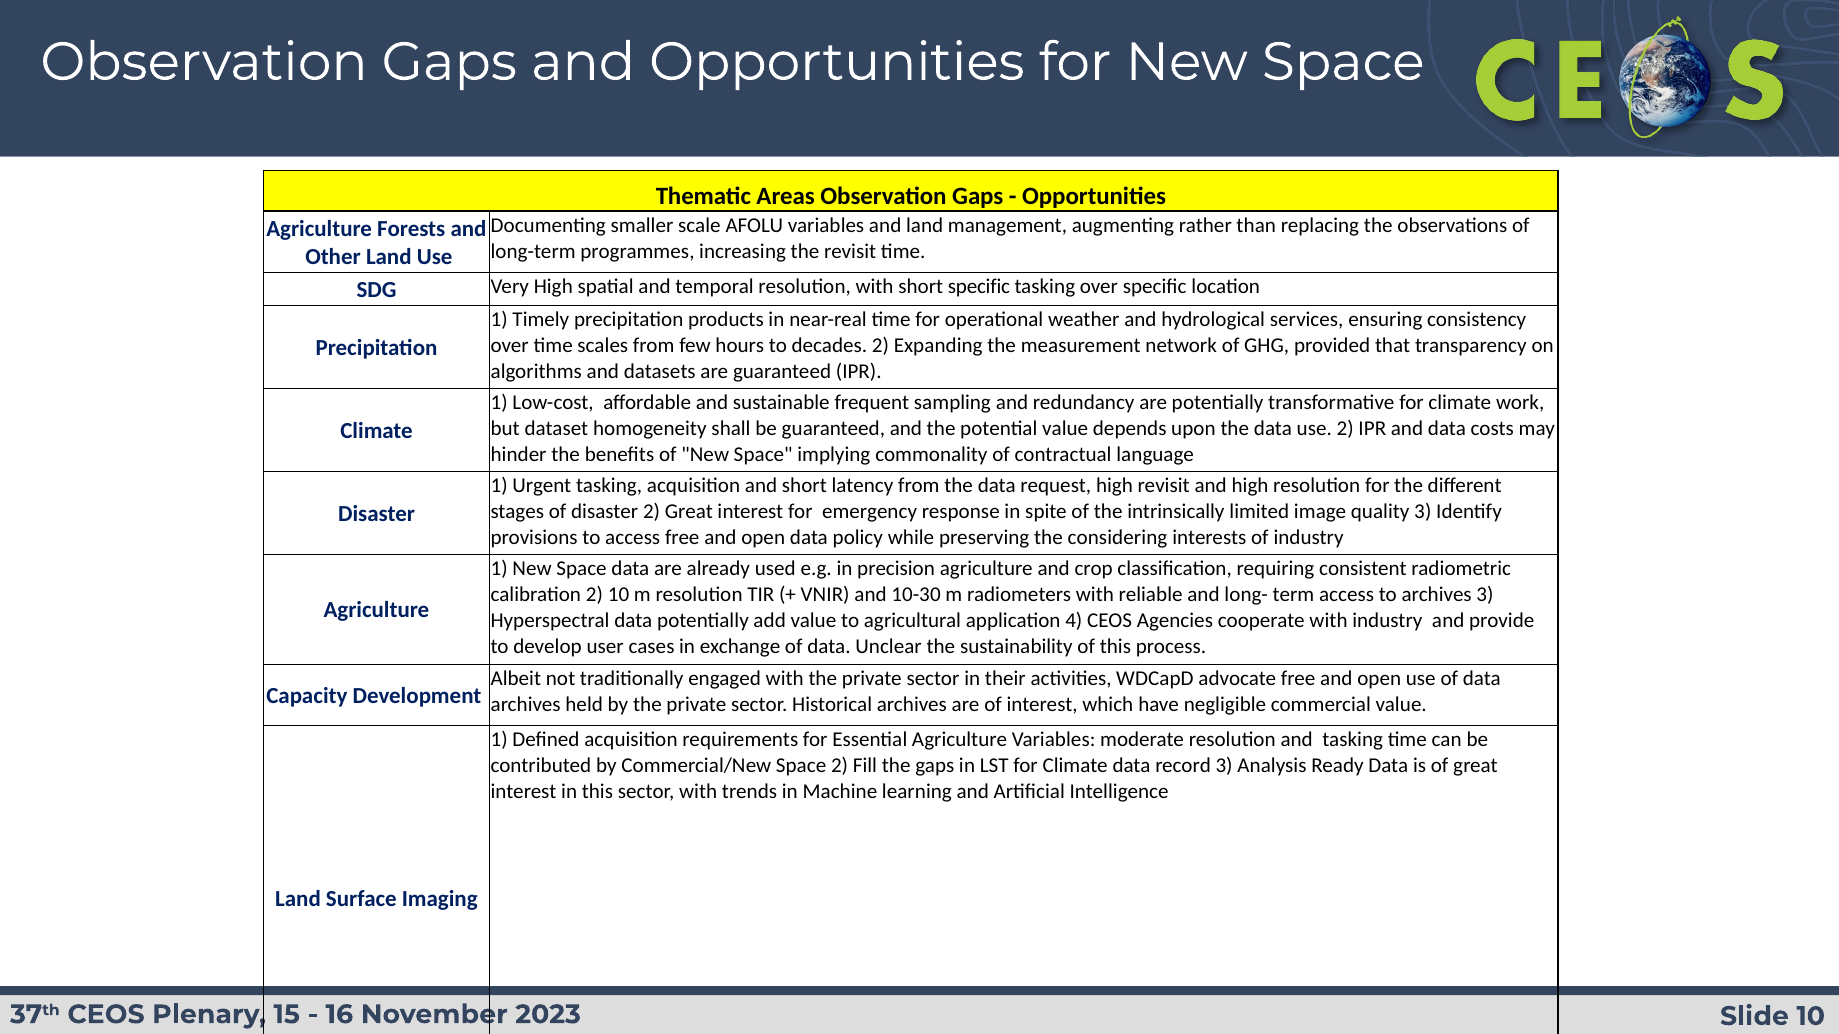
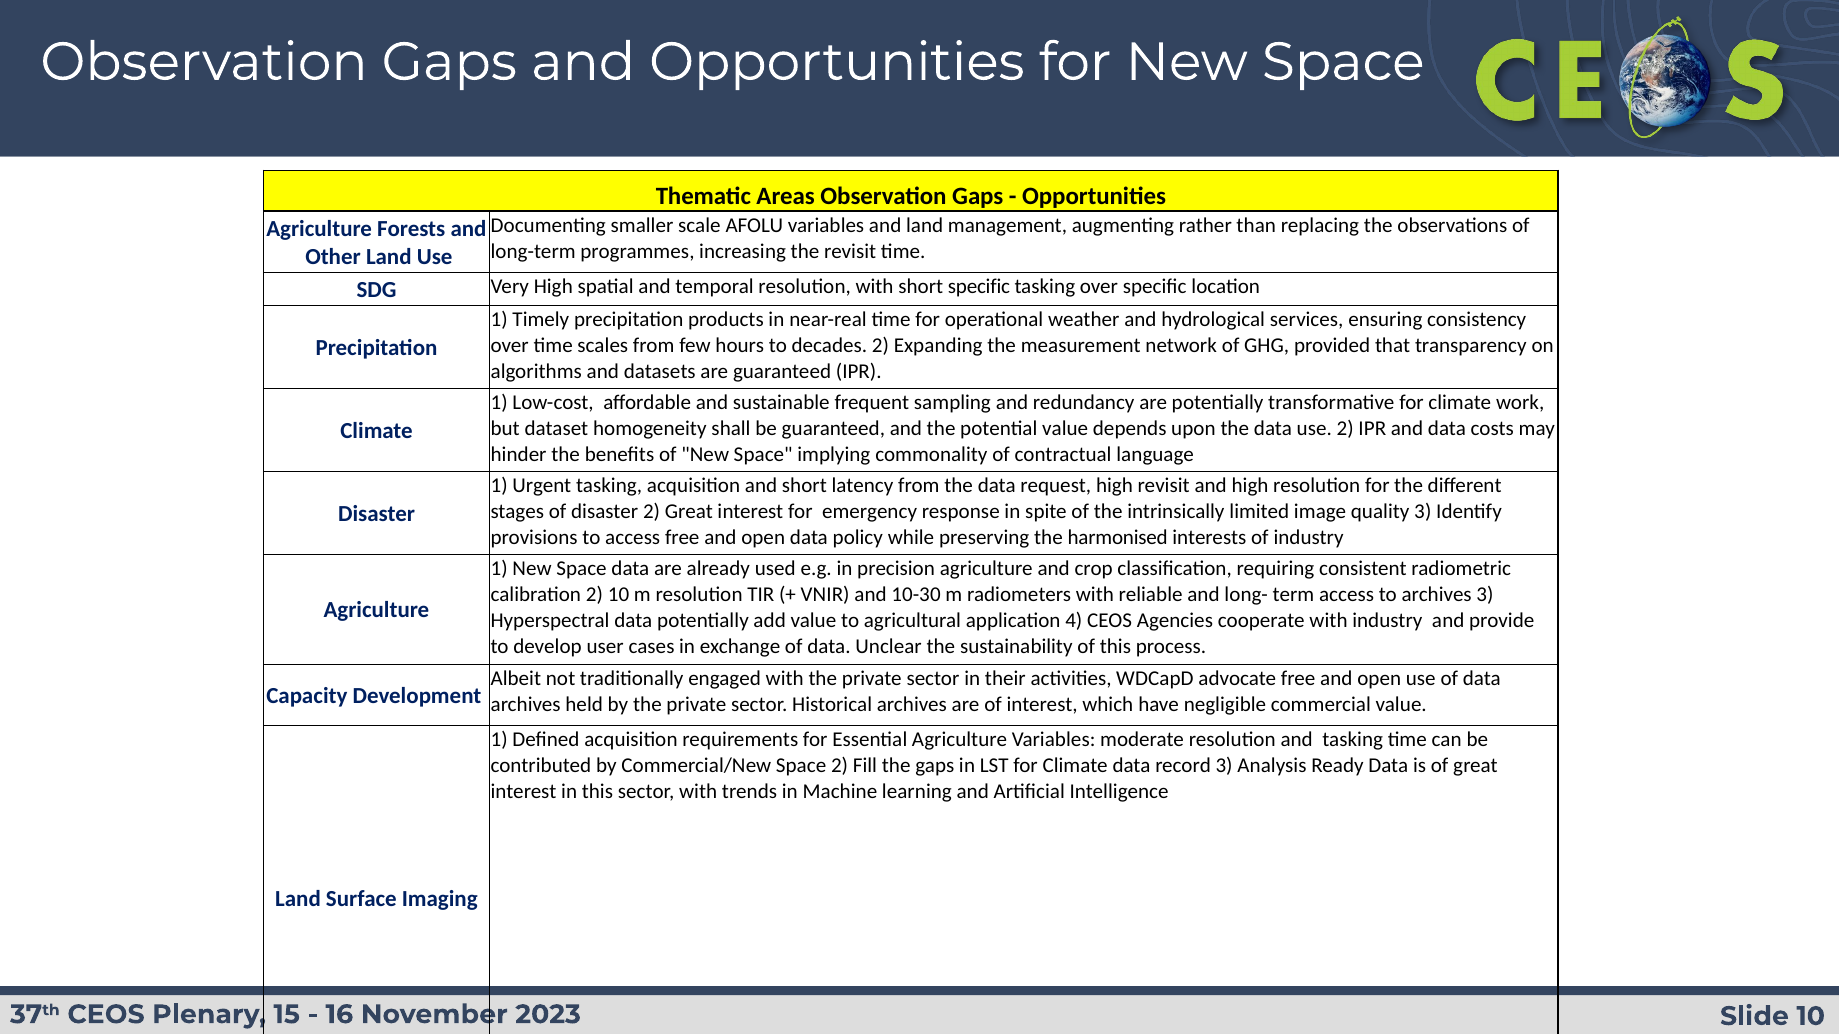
considering: considering -> harmonised (1118, 538)
